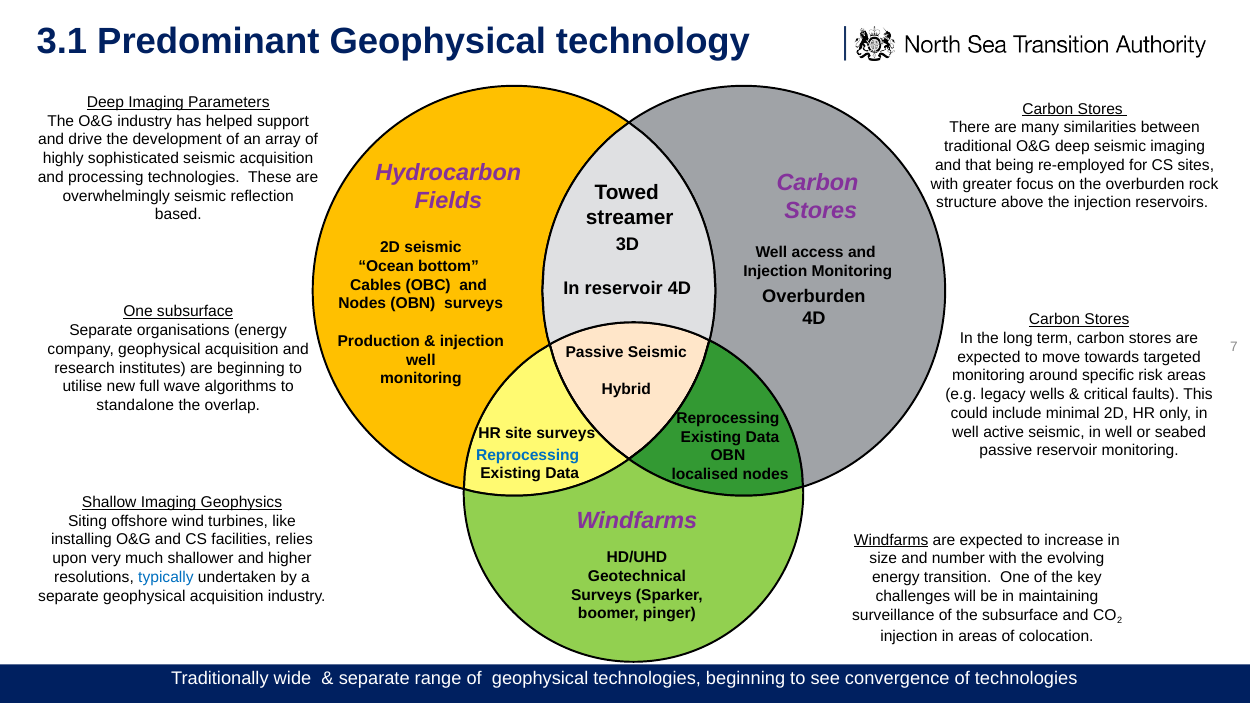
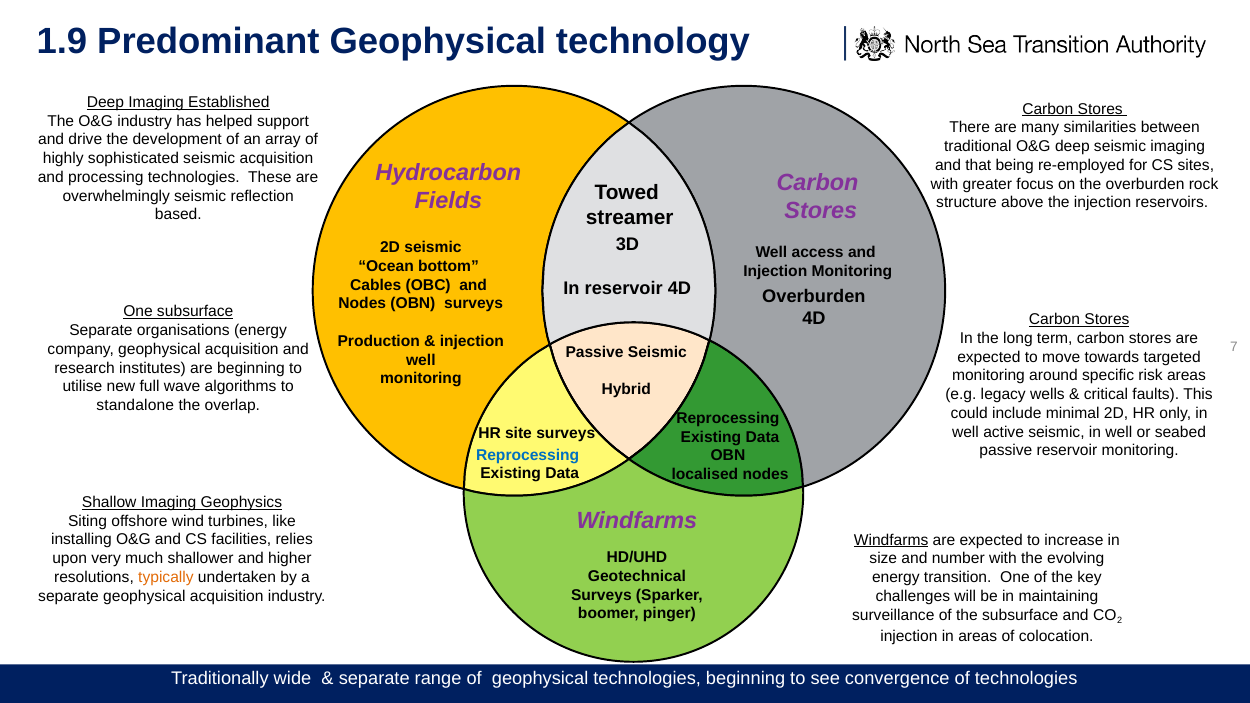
3.1: 3.1 -> 1.9 (62, 41)
Parameters: Parameters -> Established (229, 102)
typically colour: blue -> orange (166, 577)
